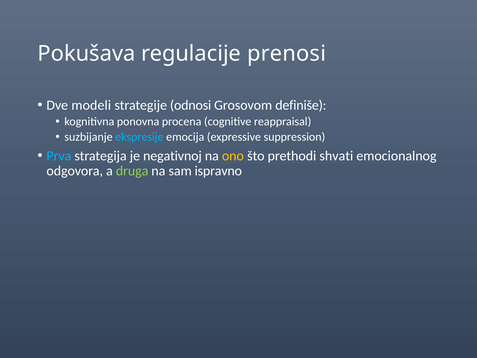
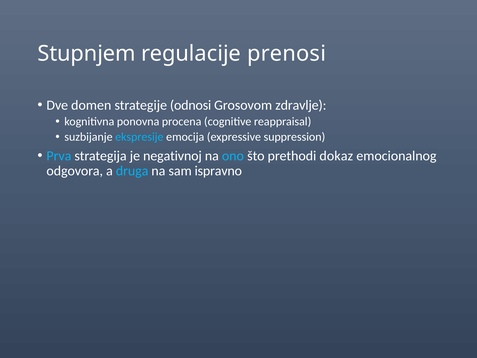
Pokušava: Pokušava -> Stupnjem (87, 53)
modeli: modeli -> domen (91, 105)
definiše: definiše -> zdravlje (301, 105)
ono colour: yellow -> light blue (233, 156)
shvati: shvati -> dokaz (336, 156)
druga colour: light green -> light blue (132, 171)
